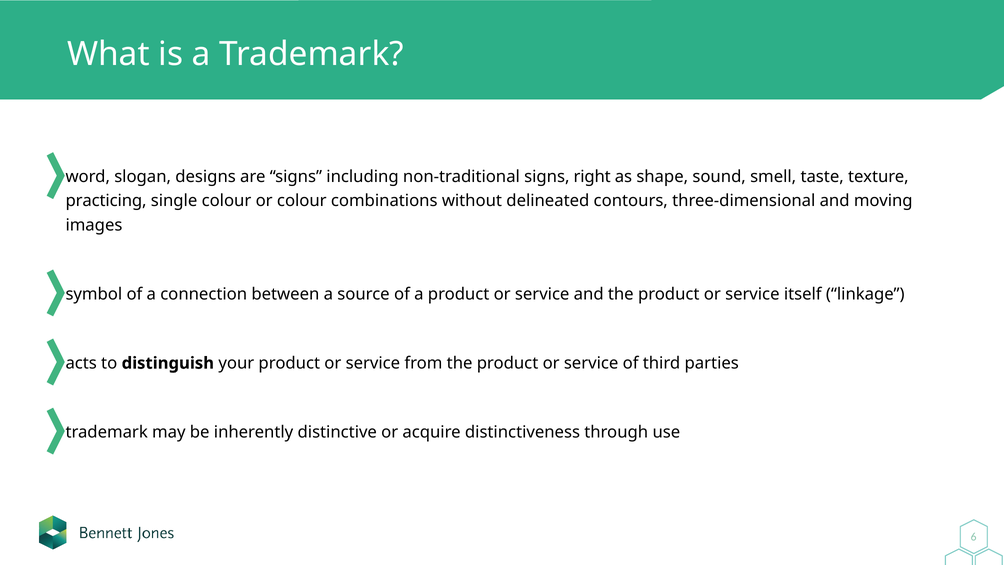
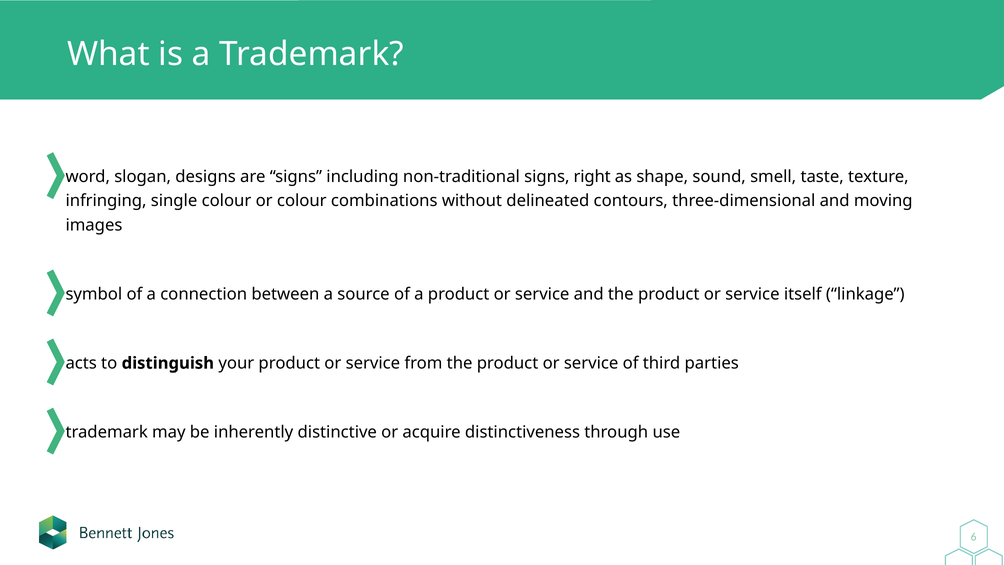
practicing: practicing -> infringing (106, 201)
